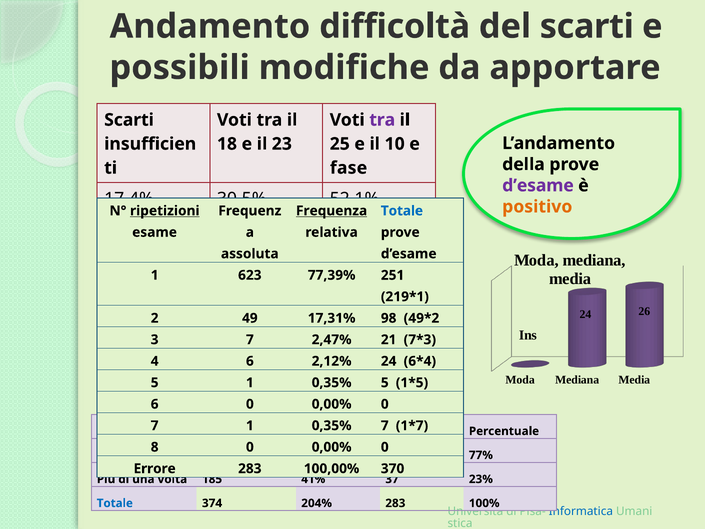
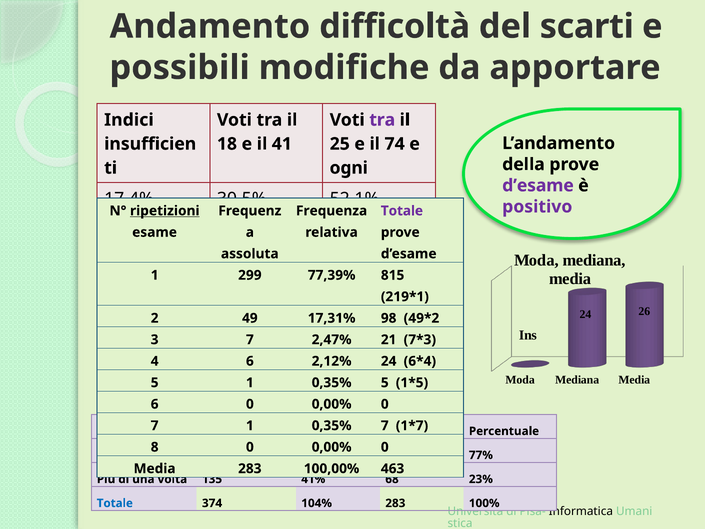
Scarti: Scarti -> Indici (129, 120)
23: 23 -> 41 (282, 144)
10: 10 -> 74 (395, 144)
fase: fase -> ogni (349, 168)
positivo colour: orange -> purple (537, 207)
Frequenza underline: present -> none (332, 211)
Totale colour: blue -> purple (402, 211)
623: 623 -> 299 (250, 275)
251: 251 -> 815 (393, 275)
Errore: Errore -> Media (155, 468)
370: 370 -> 463 (393, 468)
185: 185 -> 135 (212, 479)
37: 37 -> 68 (392, 479)
204%: 204% -> 104% (317, 503)
Informatica colour: blue -> black (581, 511)
